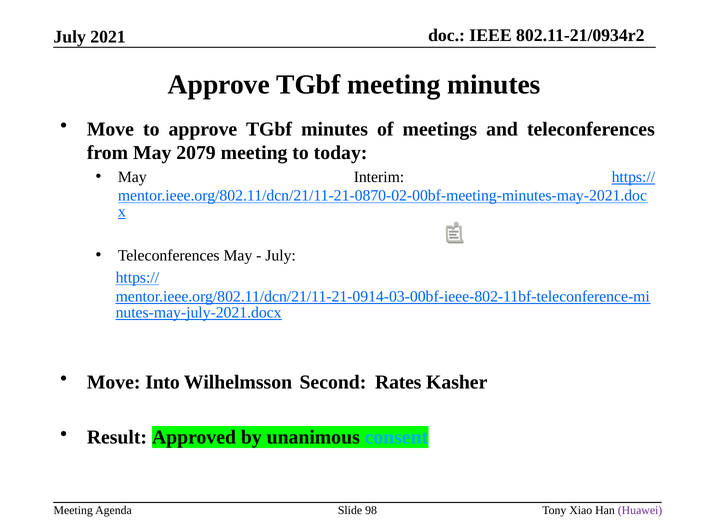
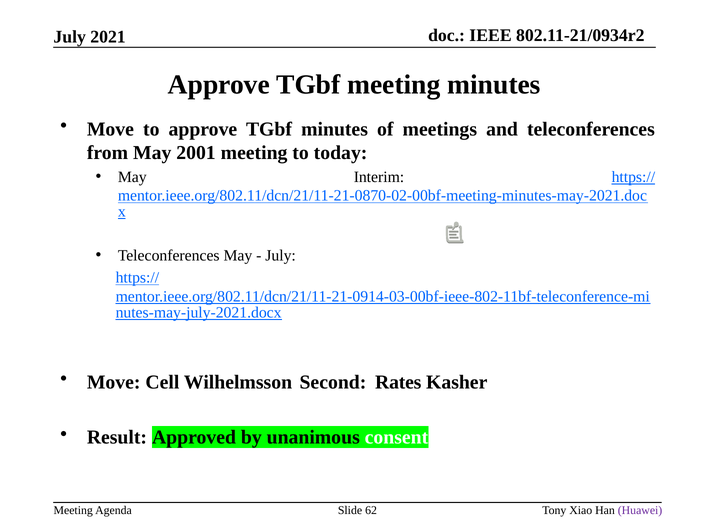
2079: 2079 -> 2001 (196, 153)
Into: Into -> Cell (162, 382)
consent colour: light blue -> white (396, 437)
98: 98 -> 62 (371, 510)
